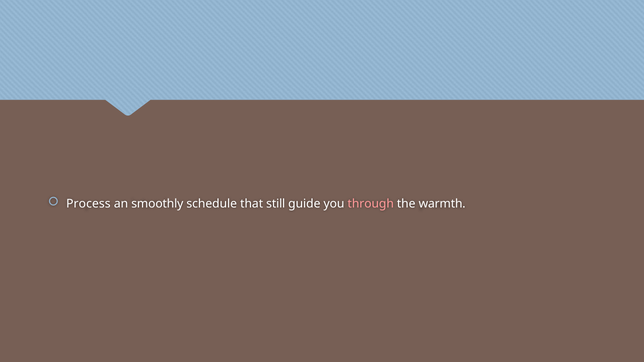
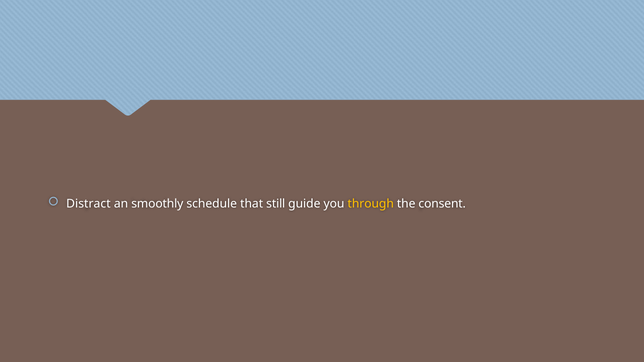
Process: Process -> Distract (88, 204)
through colour: pink -> yellow (371, 204)
warmth: warmth -> consent (442, 204)
